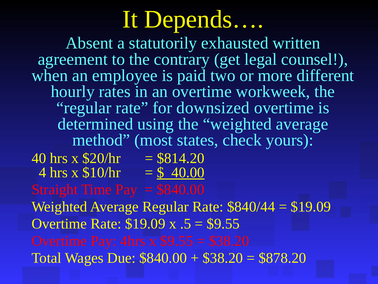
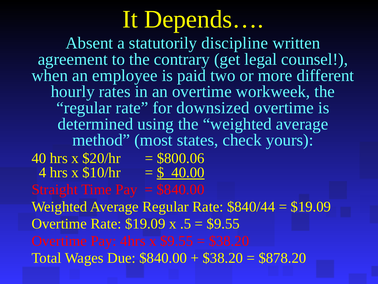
exhausted: exhausted -> discipline (235, 43)
$814.20: $814.20 -> $800.06 (181, 158)
